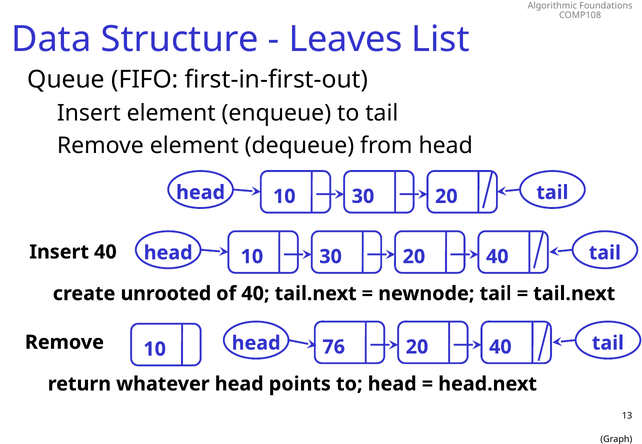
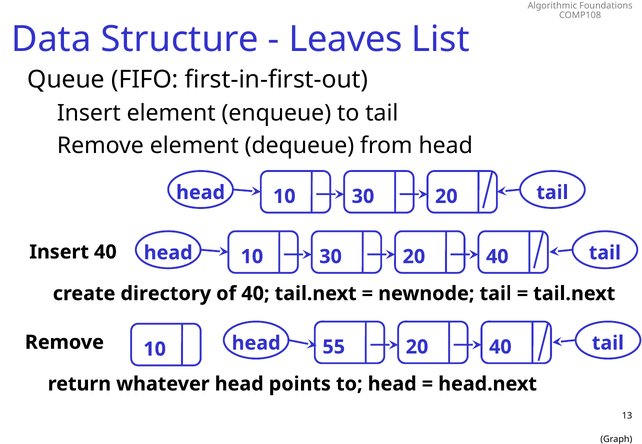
unrooted: unrooted -> directory (166, 294)
76: 76 -> 55 (334, 347)
